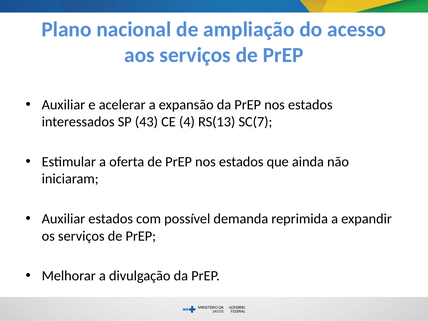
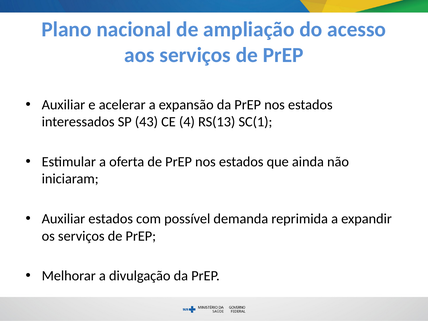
SC(7: SC(7 -> SC(1 (255, 122)
